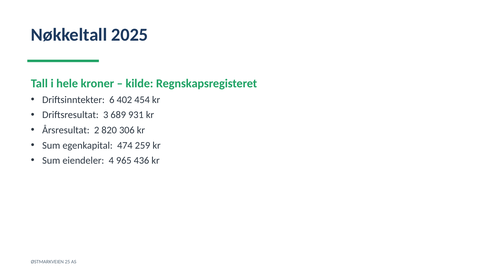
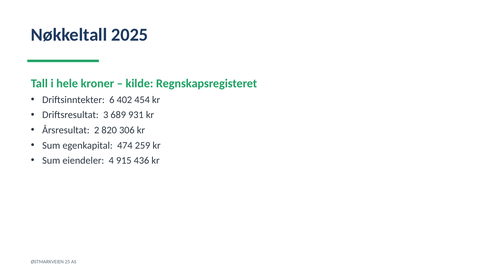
965: 965 -> 915 (124, 160)
